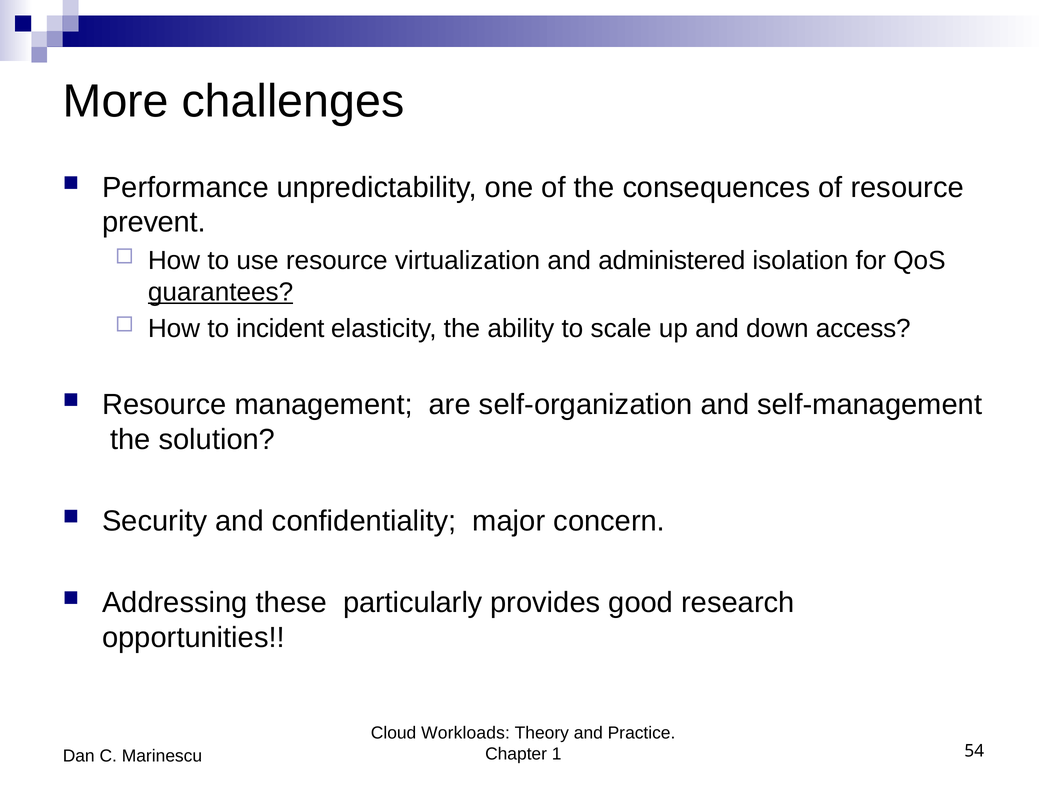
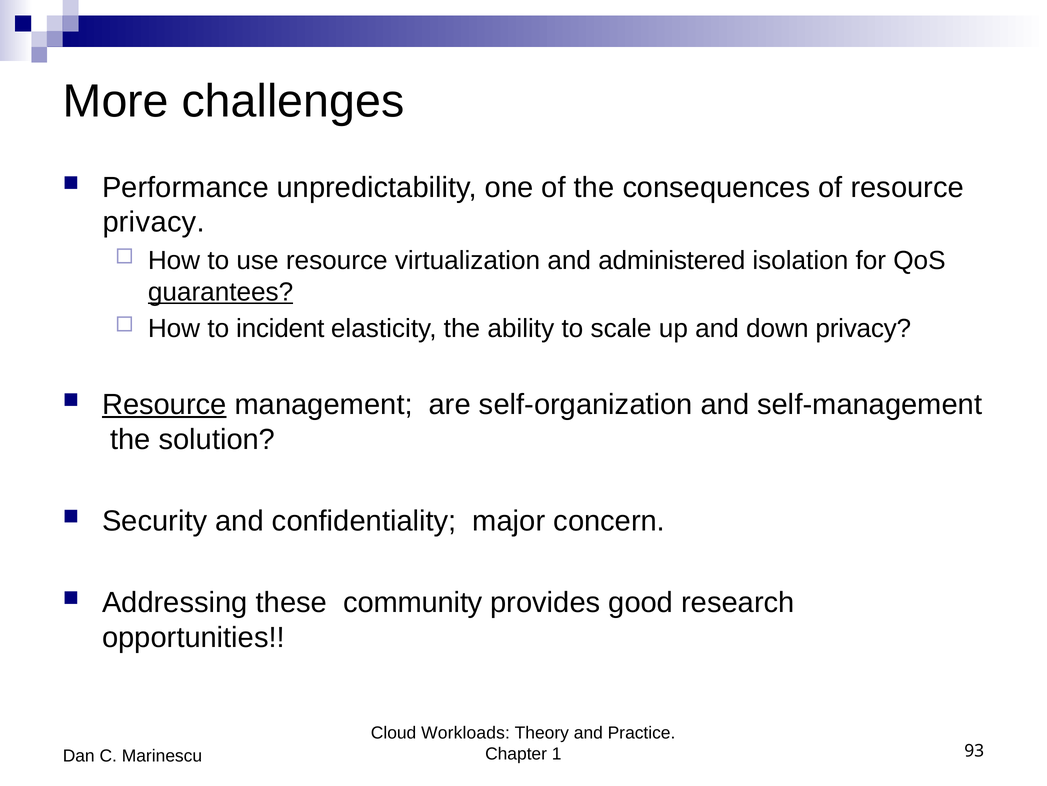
prevent: prevent -> privacy (154, 222)
down access: access -> privacy (863, 328)
Resource underline: none -> present (164, 404)
particularly: particularly -> community (413, 602)
54: 54 -> 93 (974, 750)
